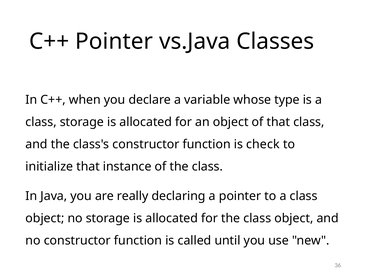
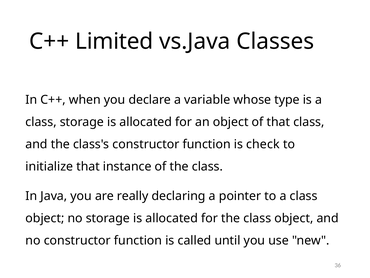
C++ Pointer: Pointer -> Limited (114, 41)
